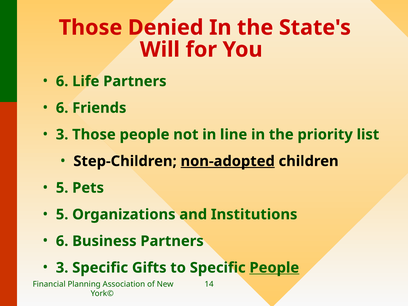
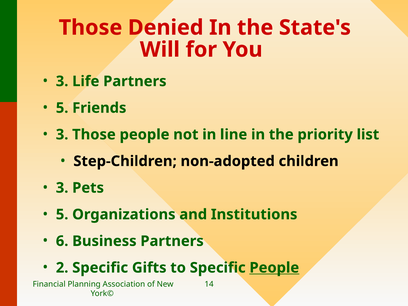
6: 6 -> 3 (62, 81)
6: 6 -> 5 (62, 108)
non-adopted underline: present -> none (228, 161)
5: 5 -> 3 (62, 188)
3: 3 -> 2 (62, 268)
